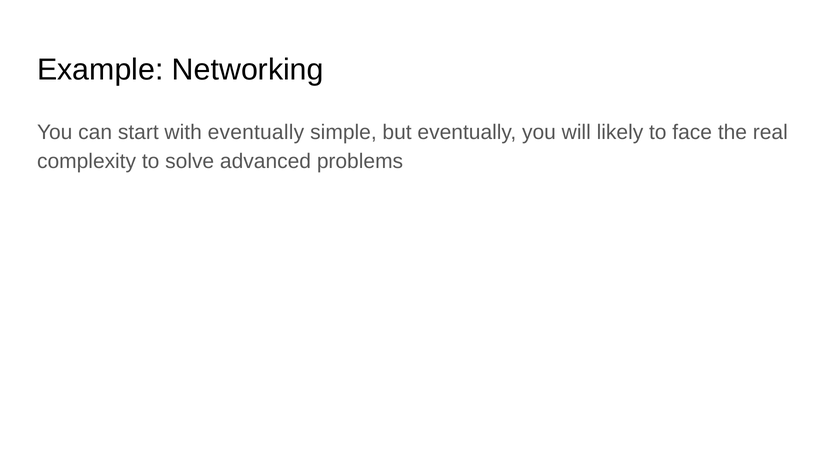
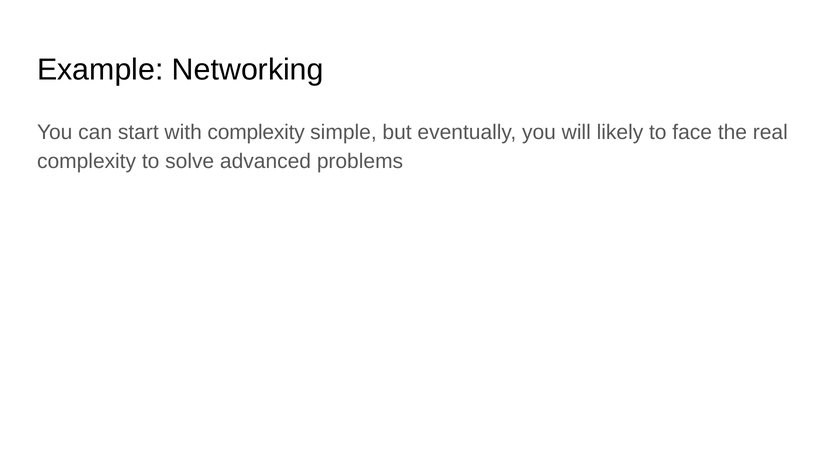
with eventually: eventually -> complexity (256, 132)
